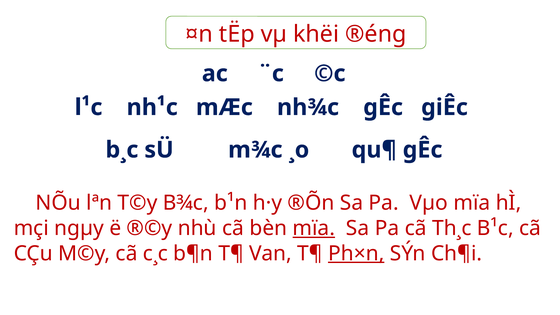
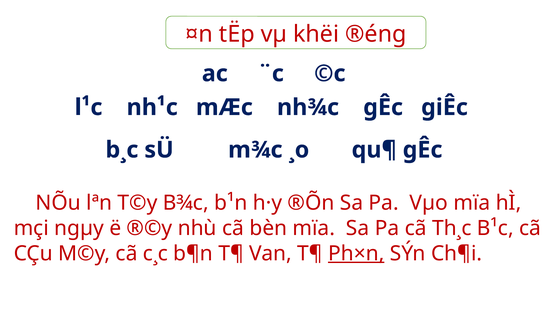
mïa underline: present -> none (314, 228)
